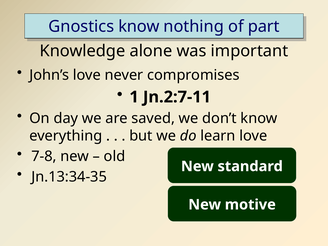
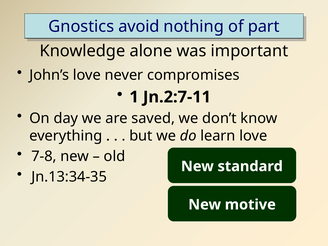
Gnostics know: know -> avoid (139, 27)
